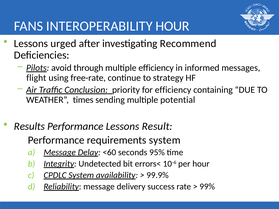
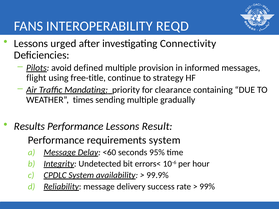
INTEROPERABILITY HOUR: HOUR -> REQD (172, 26)
Recommend: Recommend -> Connectivity (188, 44)
through: through -> defined (88, 68)
multiple efficiency: efficiency -> provision (156, 68)
free-rate: free-rate -> free-title (88, 78)
Conclusion: Conclusion -> Mandating (86, 90)
for efficiency: efficiency -> clearance (173, 90)
potential: potential -> gradually (178, 100)
